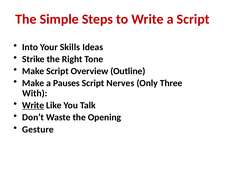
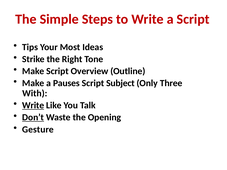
Into: Into -> Tips (30, 47)
Skills: Skills -> Most (70, 47)
Nerves: Nerves -> Subject (120, 83)
Don’t underline: none -> present (33, 118)
